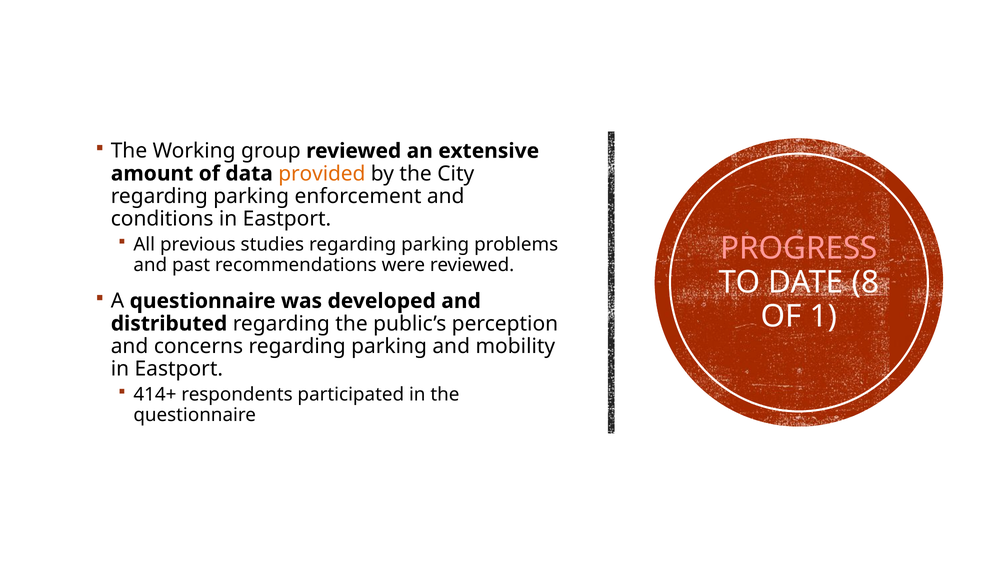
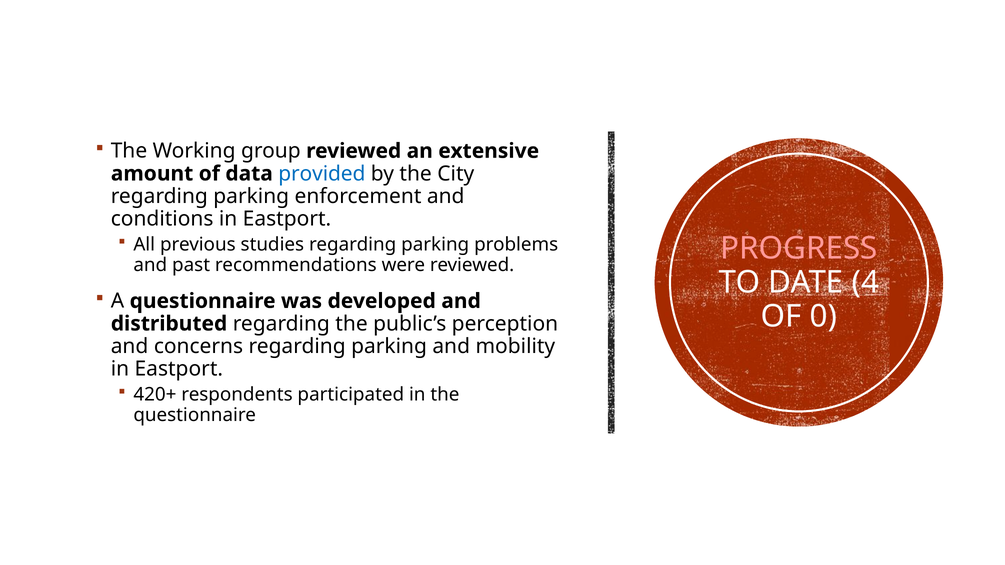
provided colour: orange -> blue (322, 174)
8: 8 -> 4 (865, 282)
1: 1 -> 0 (823, 316)
414+: 414+ -> 420+ (155, 395)
